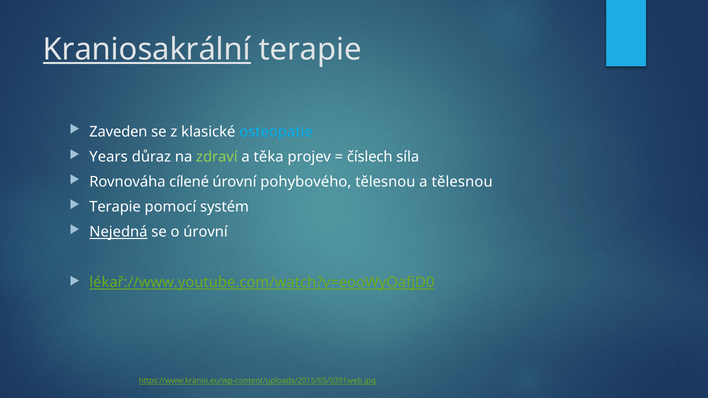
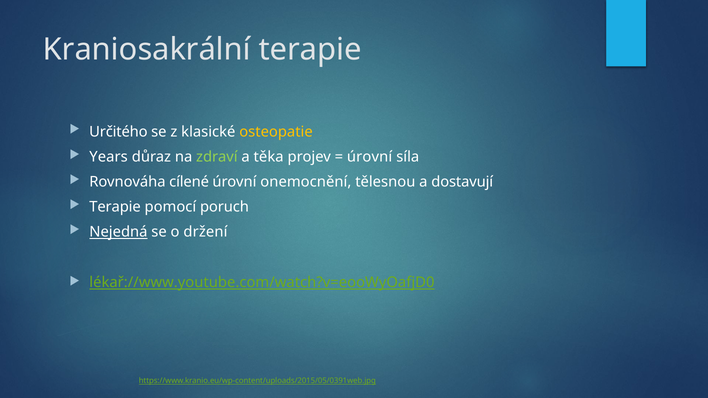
Kraniosakrální underline: present -> none (147, 50)
Zaveden: Zaveden -> Určitého (118, 132)
osteopatie colour: light blue -> yellow (276, 132)
číslech: číslech -> úrovní (370, 157)
pohybového: pohybového -> onemocnění (306, 182)
a tělesnou: tělesnou -> dostavují (462, 182)
systém: systém -> poruch (224, 207)
o úrovní: úrovní -> držení (205, 232)
